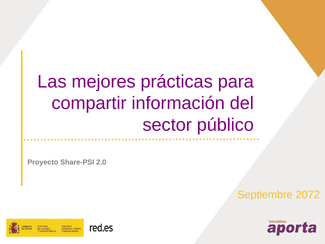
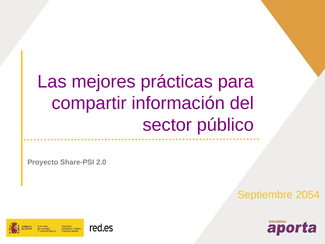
2072: 2072 -> 2054 (308, 195)
